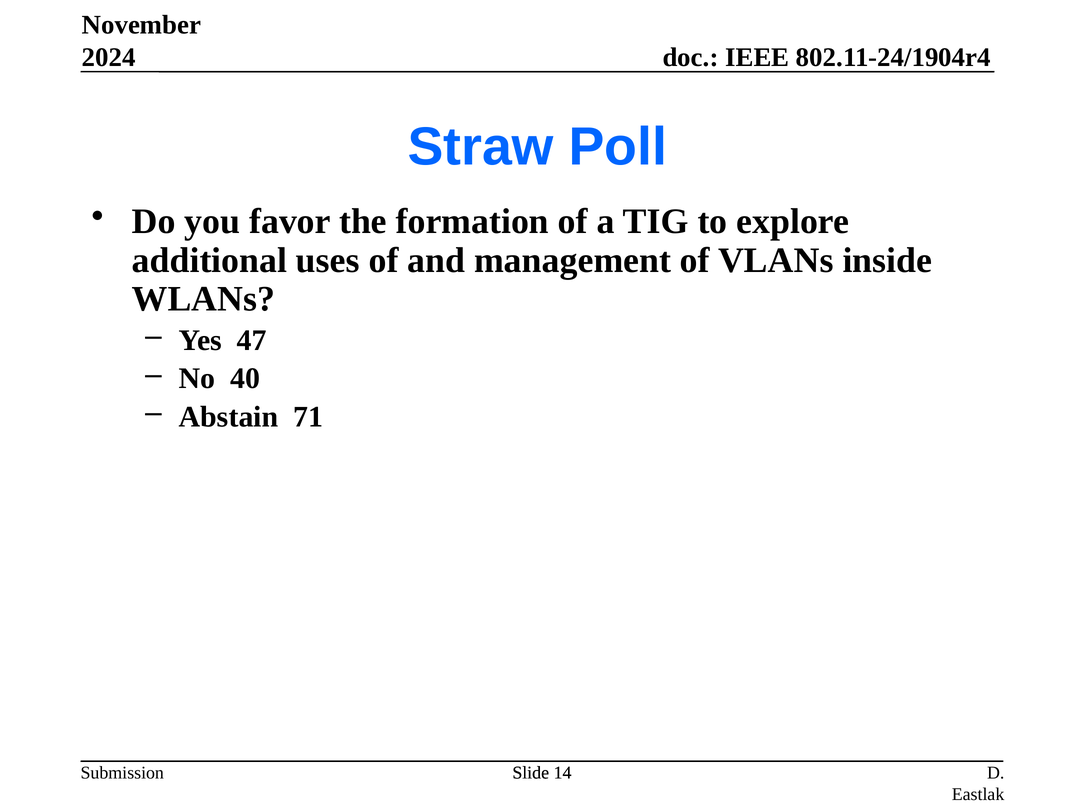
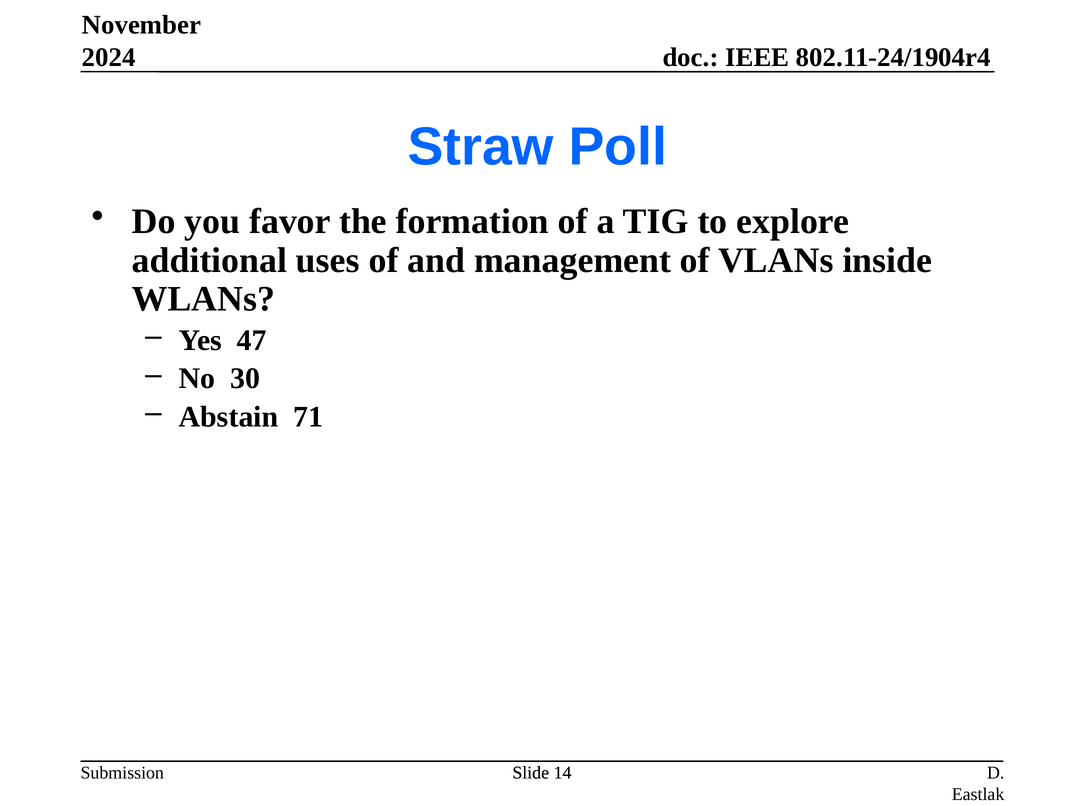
40: 40 -> 30 (245, 379)
